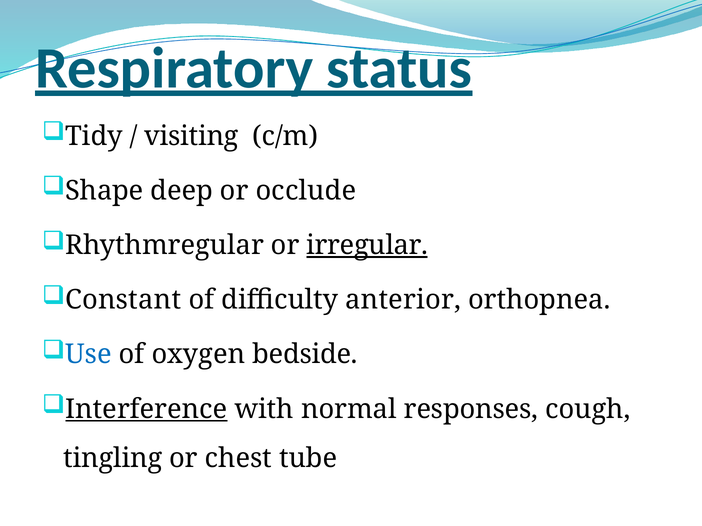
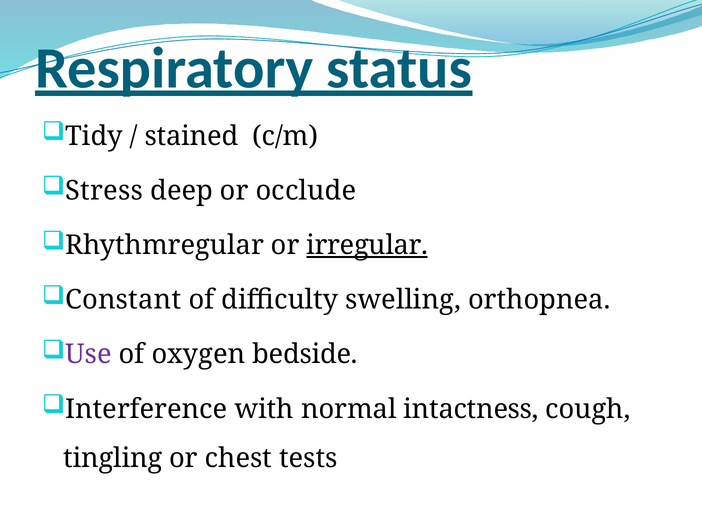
visiting: visiting -> stained (191, 136)
Shape: Shape -> Stress (104, 191)
anterior: anterior -> swelling (403, 300)
Use colour: blue -> purple (88, 355)
Interference underline: present -> none (146, 409)
responses: responses -> intactness (471, 409)
tube: tube -> tests (308, 459)
